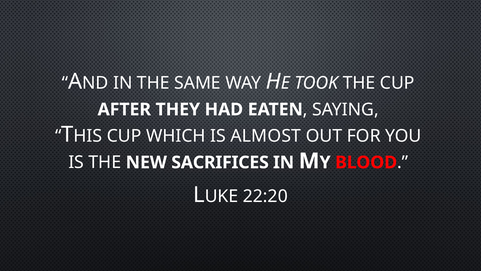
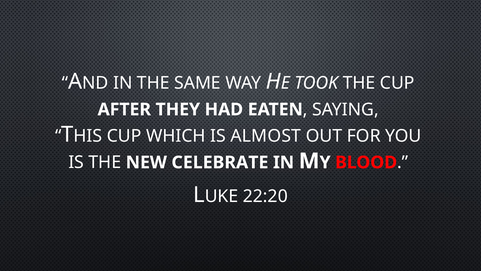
SACRIFICES: SACRIFICES -> CELEBRATE (220, 162)
